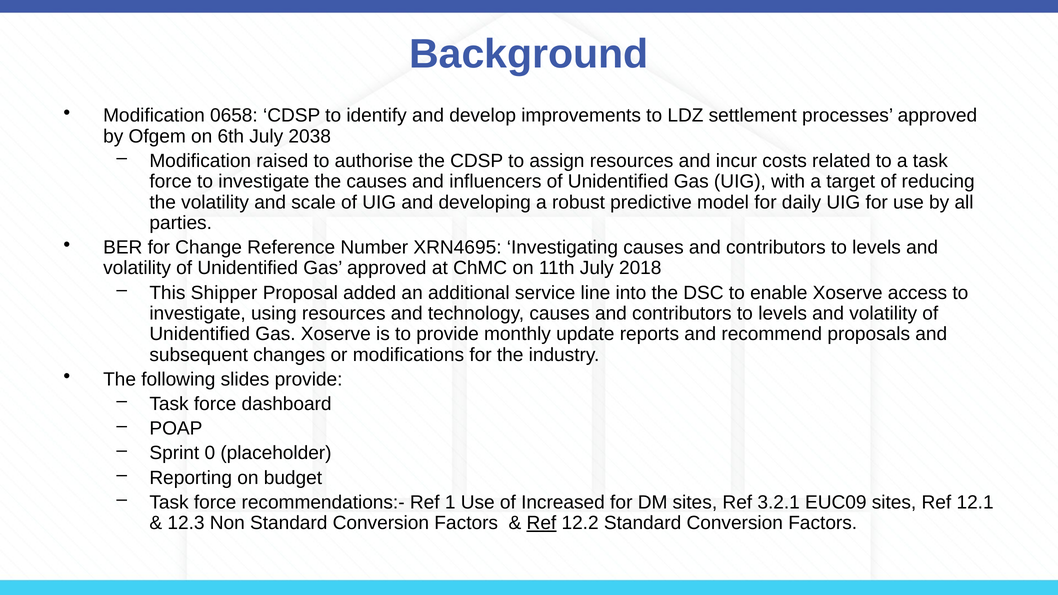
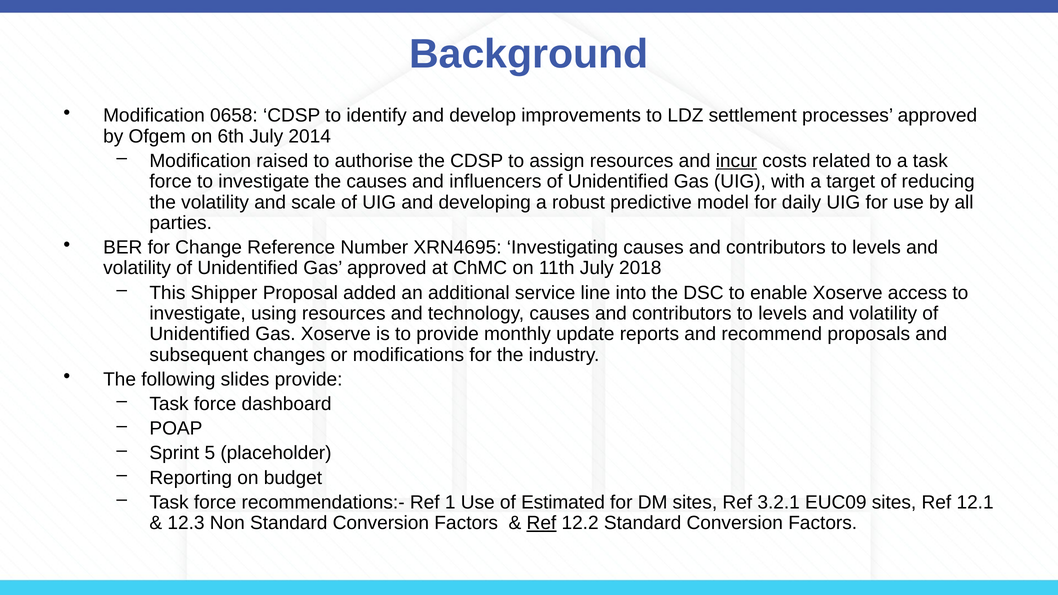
2038: 2038 -> 2014 (310, 136)
incur underline: none -> present (736, 161)
0: 0 -> 5 (210, 453)
Increased: Increased -> Estimated (563, 503)
